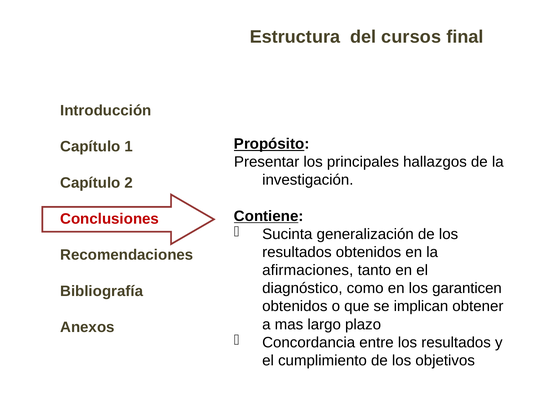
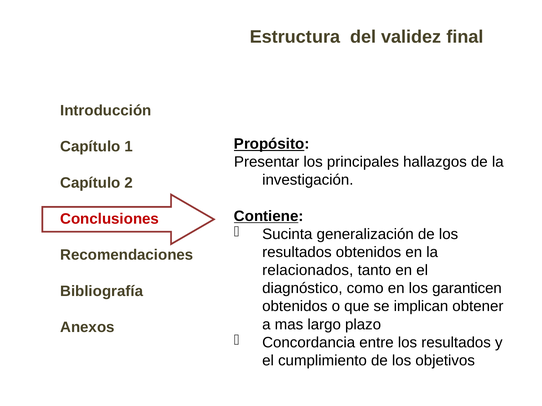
cursos: cursos -> validez (411, 37)
afirmaciones: afirmaciones -> relacionados (308, 271)
